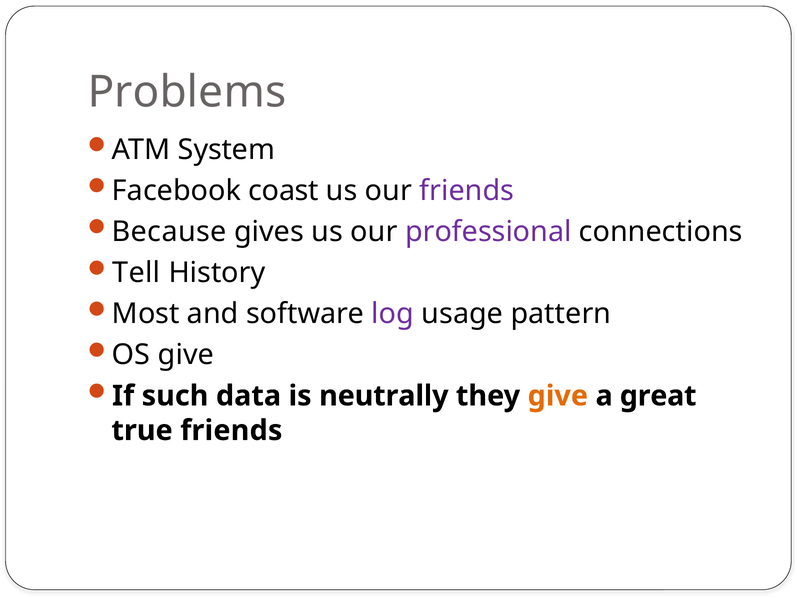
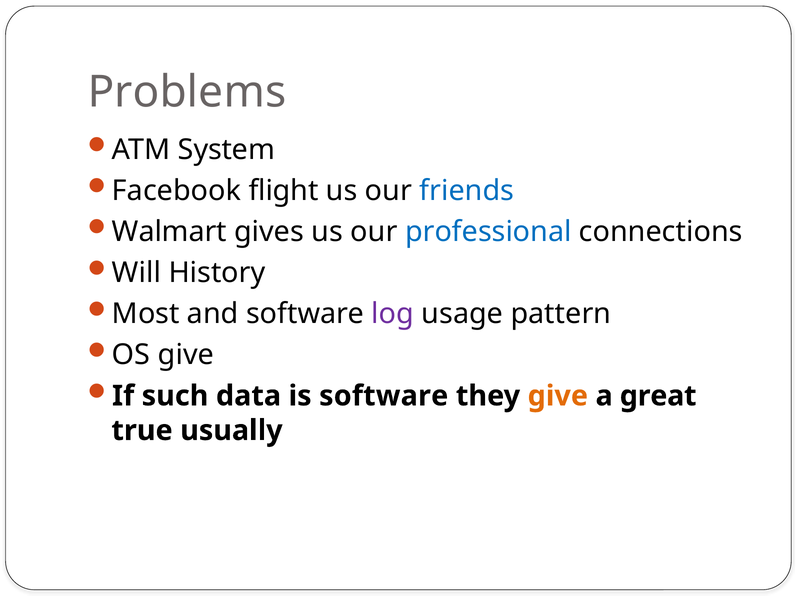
coast: coast -> flight (283, 191)
friends colour: purple -> blue (467, 191)
Because: Because -> Walmart (169, 232)
professional colour: purple -> blue (488, 232)
Tell: Tell -> Will (136, 273)
is neutrally: neutrally -> software (384, 396)
true friends: friends -> usually (231, 430)
